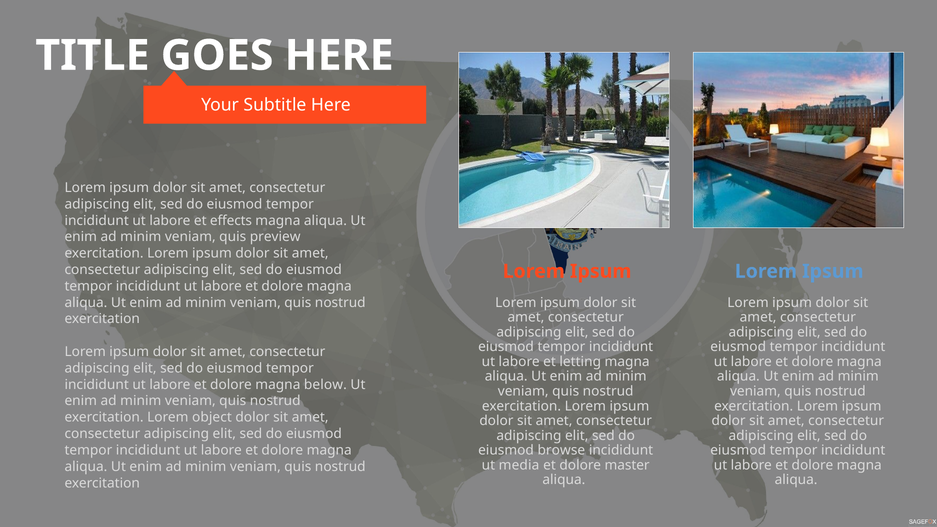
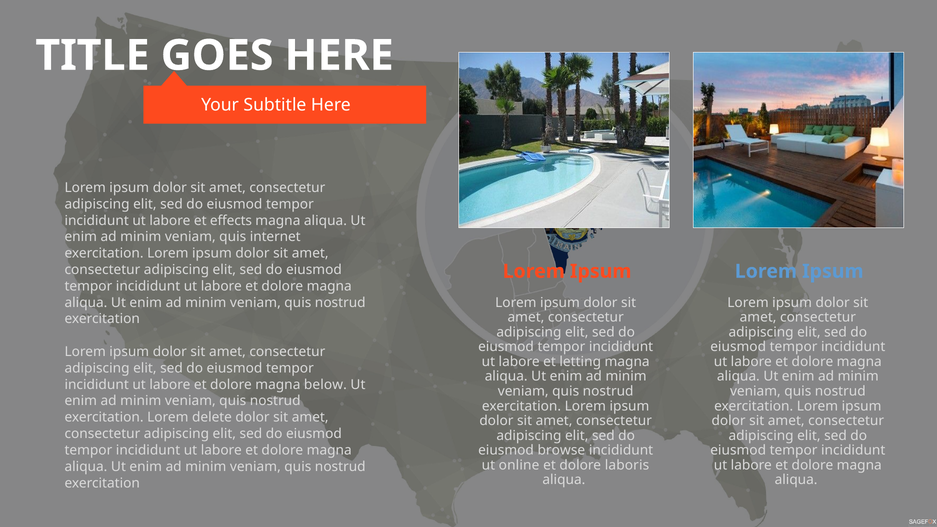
preview: preview -> internet (275, 237)
object: object -> delete (212, 417)
media: media -> online (519, 465)
master: master -> laboris (627, 465)
